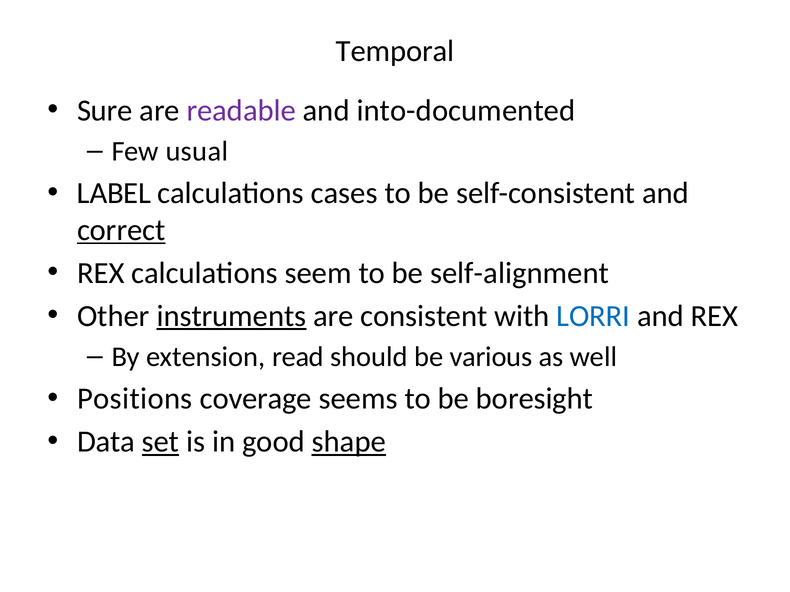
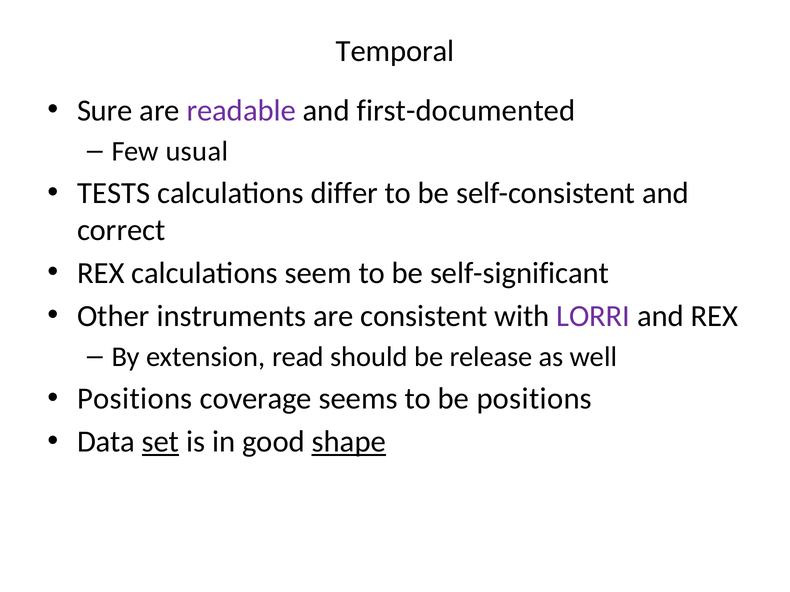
into-documented: into-documented -> first-documented (466, 111)
LABEL: LABEL -> TESTS (114, 193)
cases: cases -> differ (344, 193)
correct underline: present -> none (121, 230)
self-alignment: self-alignment -> self-significant (520, 273)
instruments underline: present -> none (231, 316)
LORRI colour: blue -> purple (593, 316)
various: various -> release (491, 357)
be boresight: boresight -> positions (534, 399)
